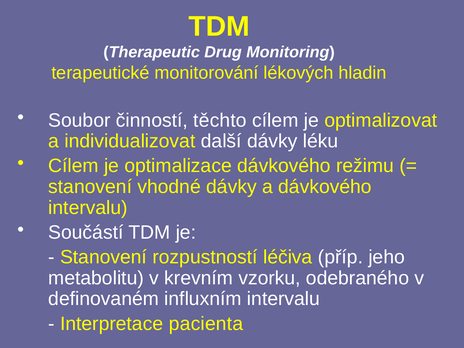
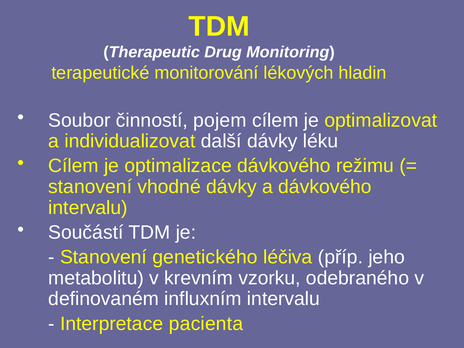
těchto: těchto -> pojem (220, 120)
rozpustností: rozpustností -> genetického (205, 257)
